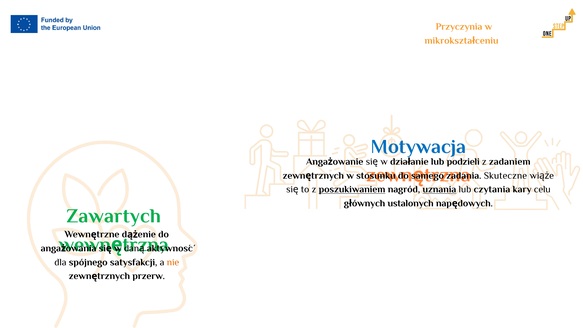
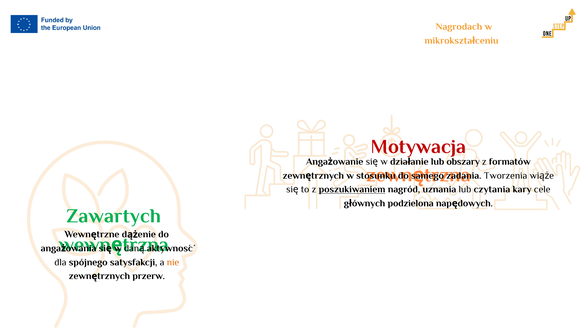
Przyczynia: Przyczynia -> Nagrodach (459, 27)
Motywacja colour: blue -> red (418, 146)
podzieli: podzieli -> obszary (463, 162)
zadaniem: zadaniem -> formatów (510, 162)
Skuteczne: Skuteczne -> Tworzenia (505, 175)
uznania underline: present -> none (439, 189)
celu: celu -> cele (542, 189)
ustalonych: ustalonych -> podzielona (411, 203)
